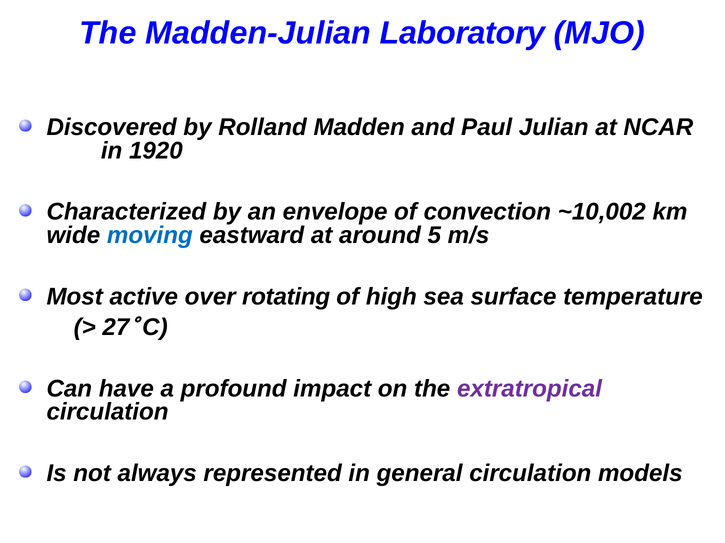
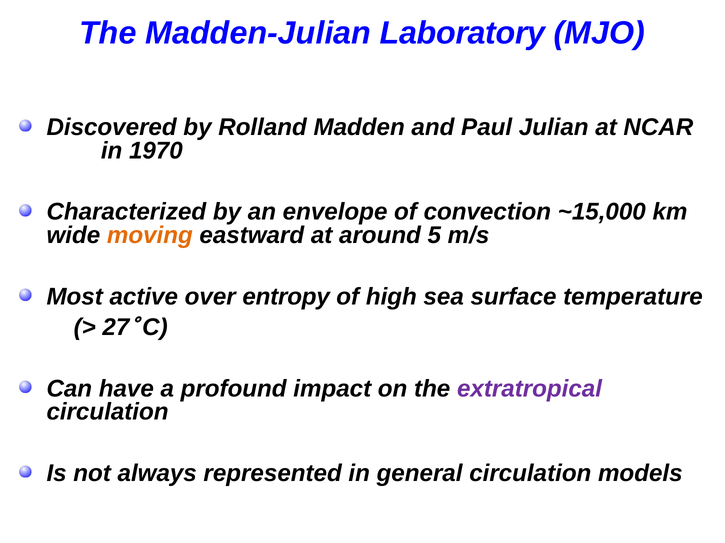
1920: 1920 -> 1970 (156, 151)
~10,002: ~10,002 -> ~15,000 (602, 212)
moving colour: blue -> orange (150, 236)
rotating: rotating -> entropy (286, 297)
